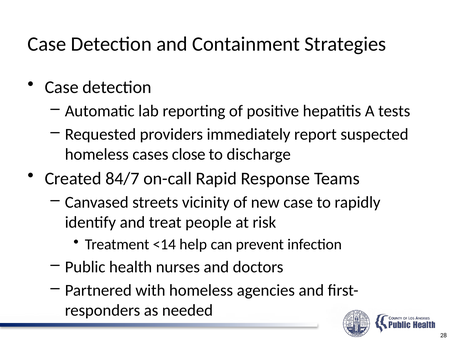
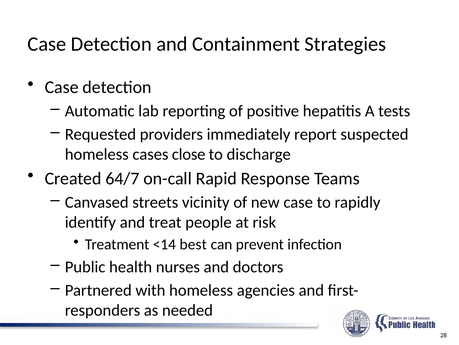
84/7: 84/7 -> 64/7 (122, 178)
help: help -> best (193, 244)
